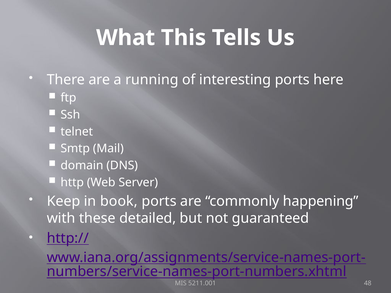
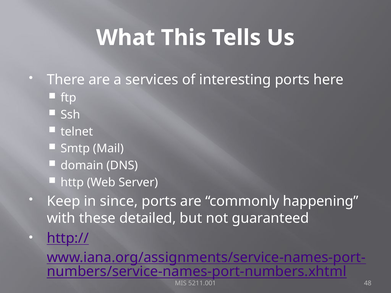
running: running -> services (152, 80)
book: book -> since (119, 201)
